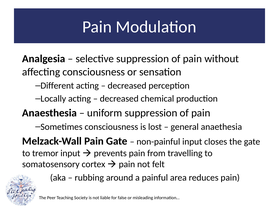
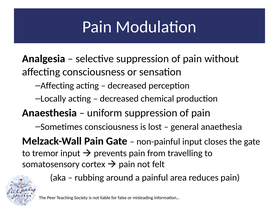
Different: Different -> Affecting (57, 86)
